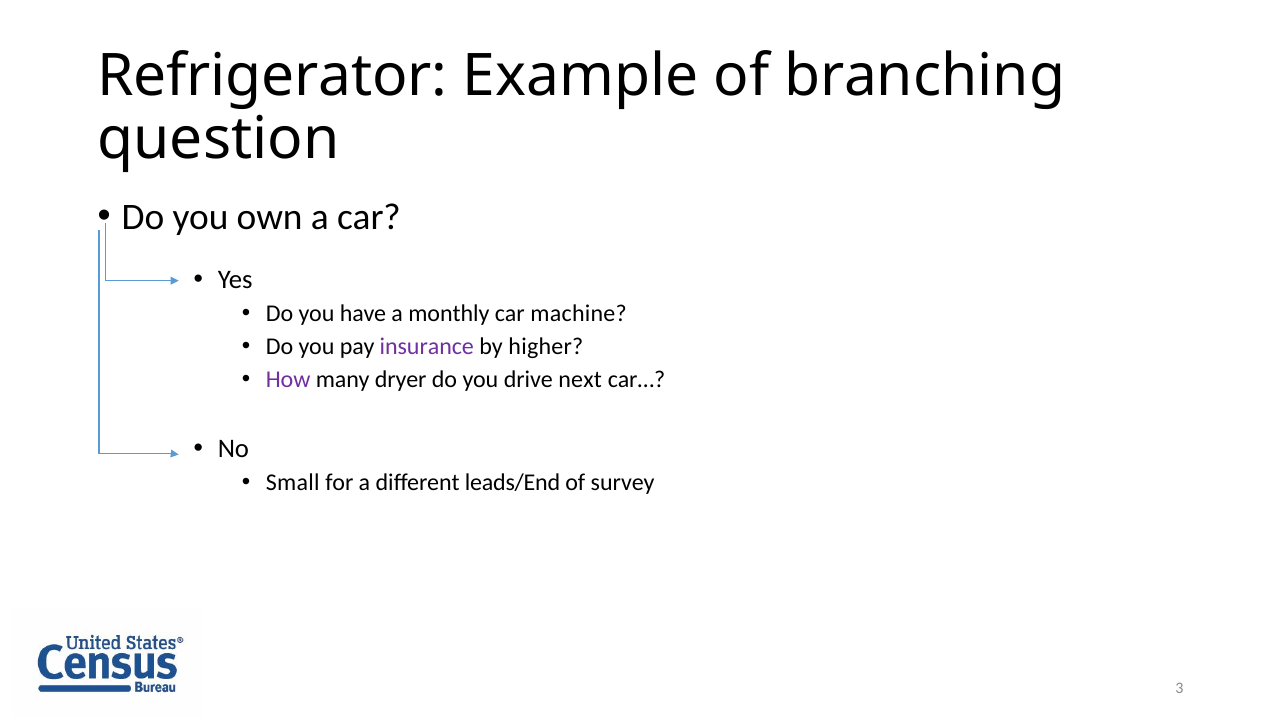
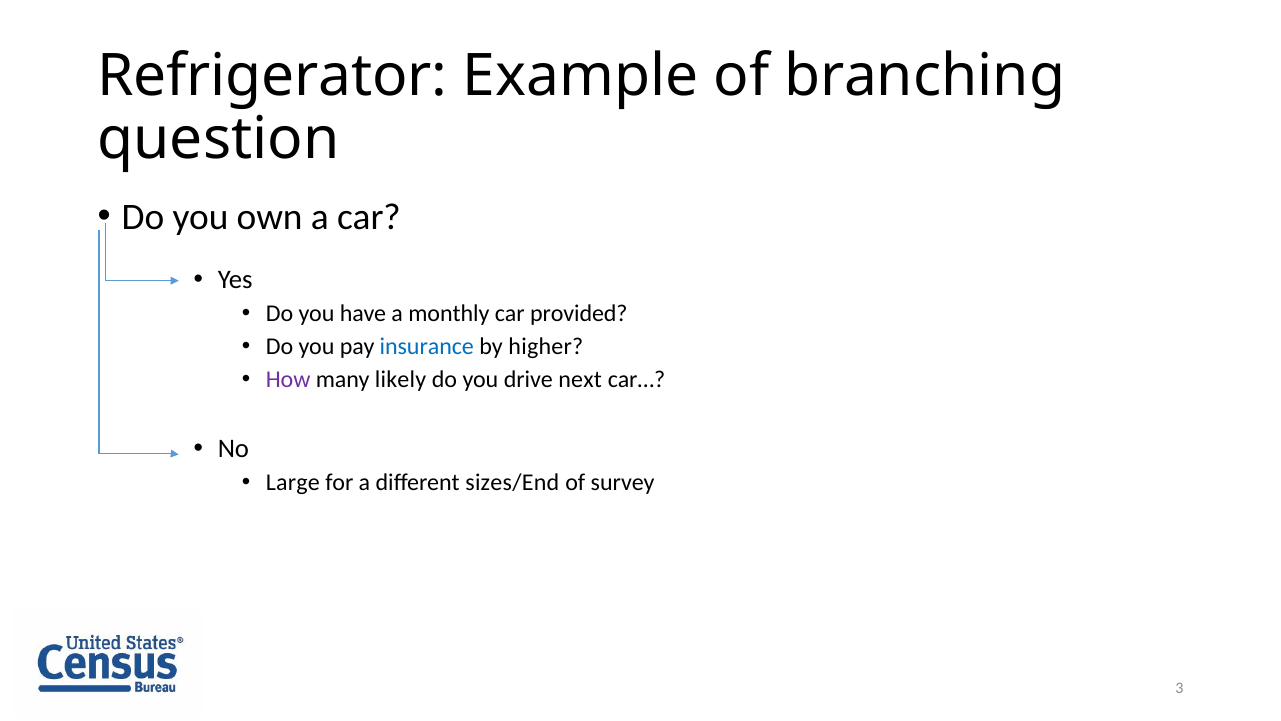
machine: machine -> provided (579, 314)
insurance colour: purple -> blue (427, 346)
dryer: dryer -> likely (401, 379)
Small: Small -> Large (293, 482)
leads/End: leads/End -> sizes/End (512, 482)
